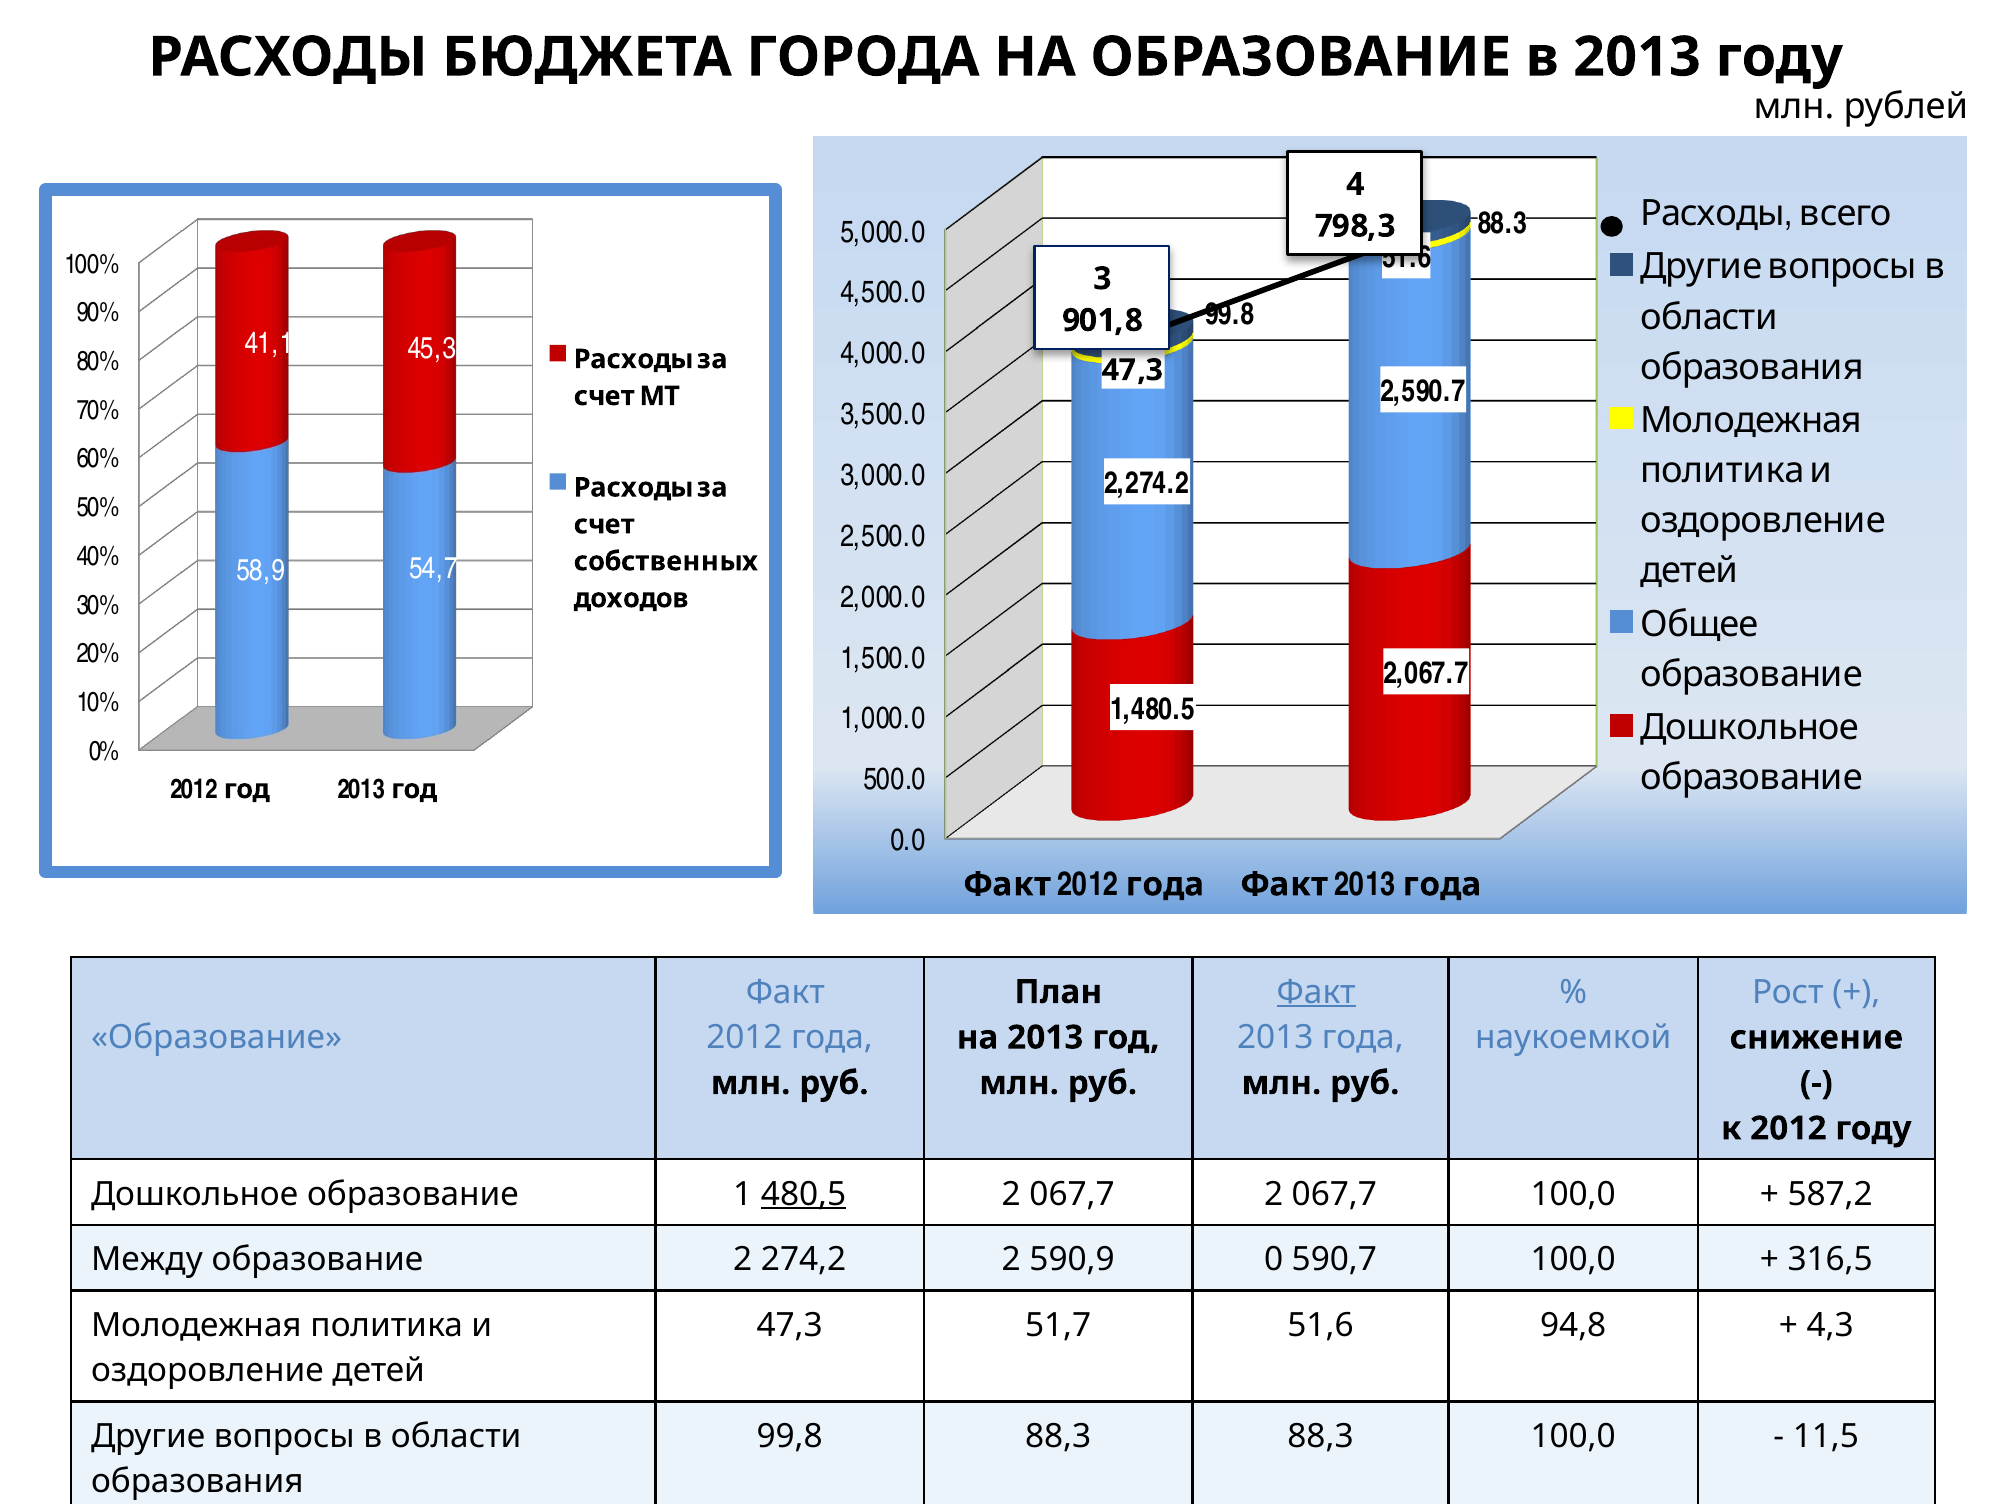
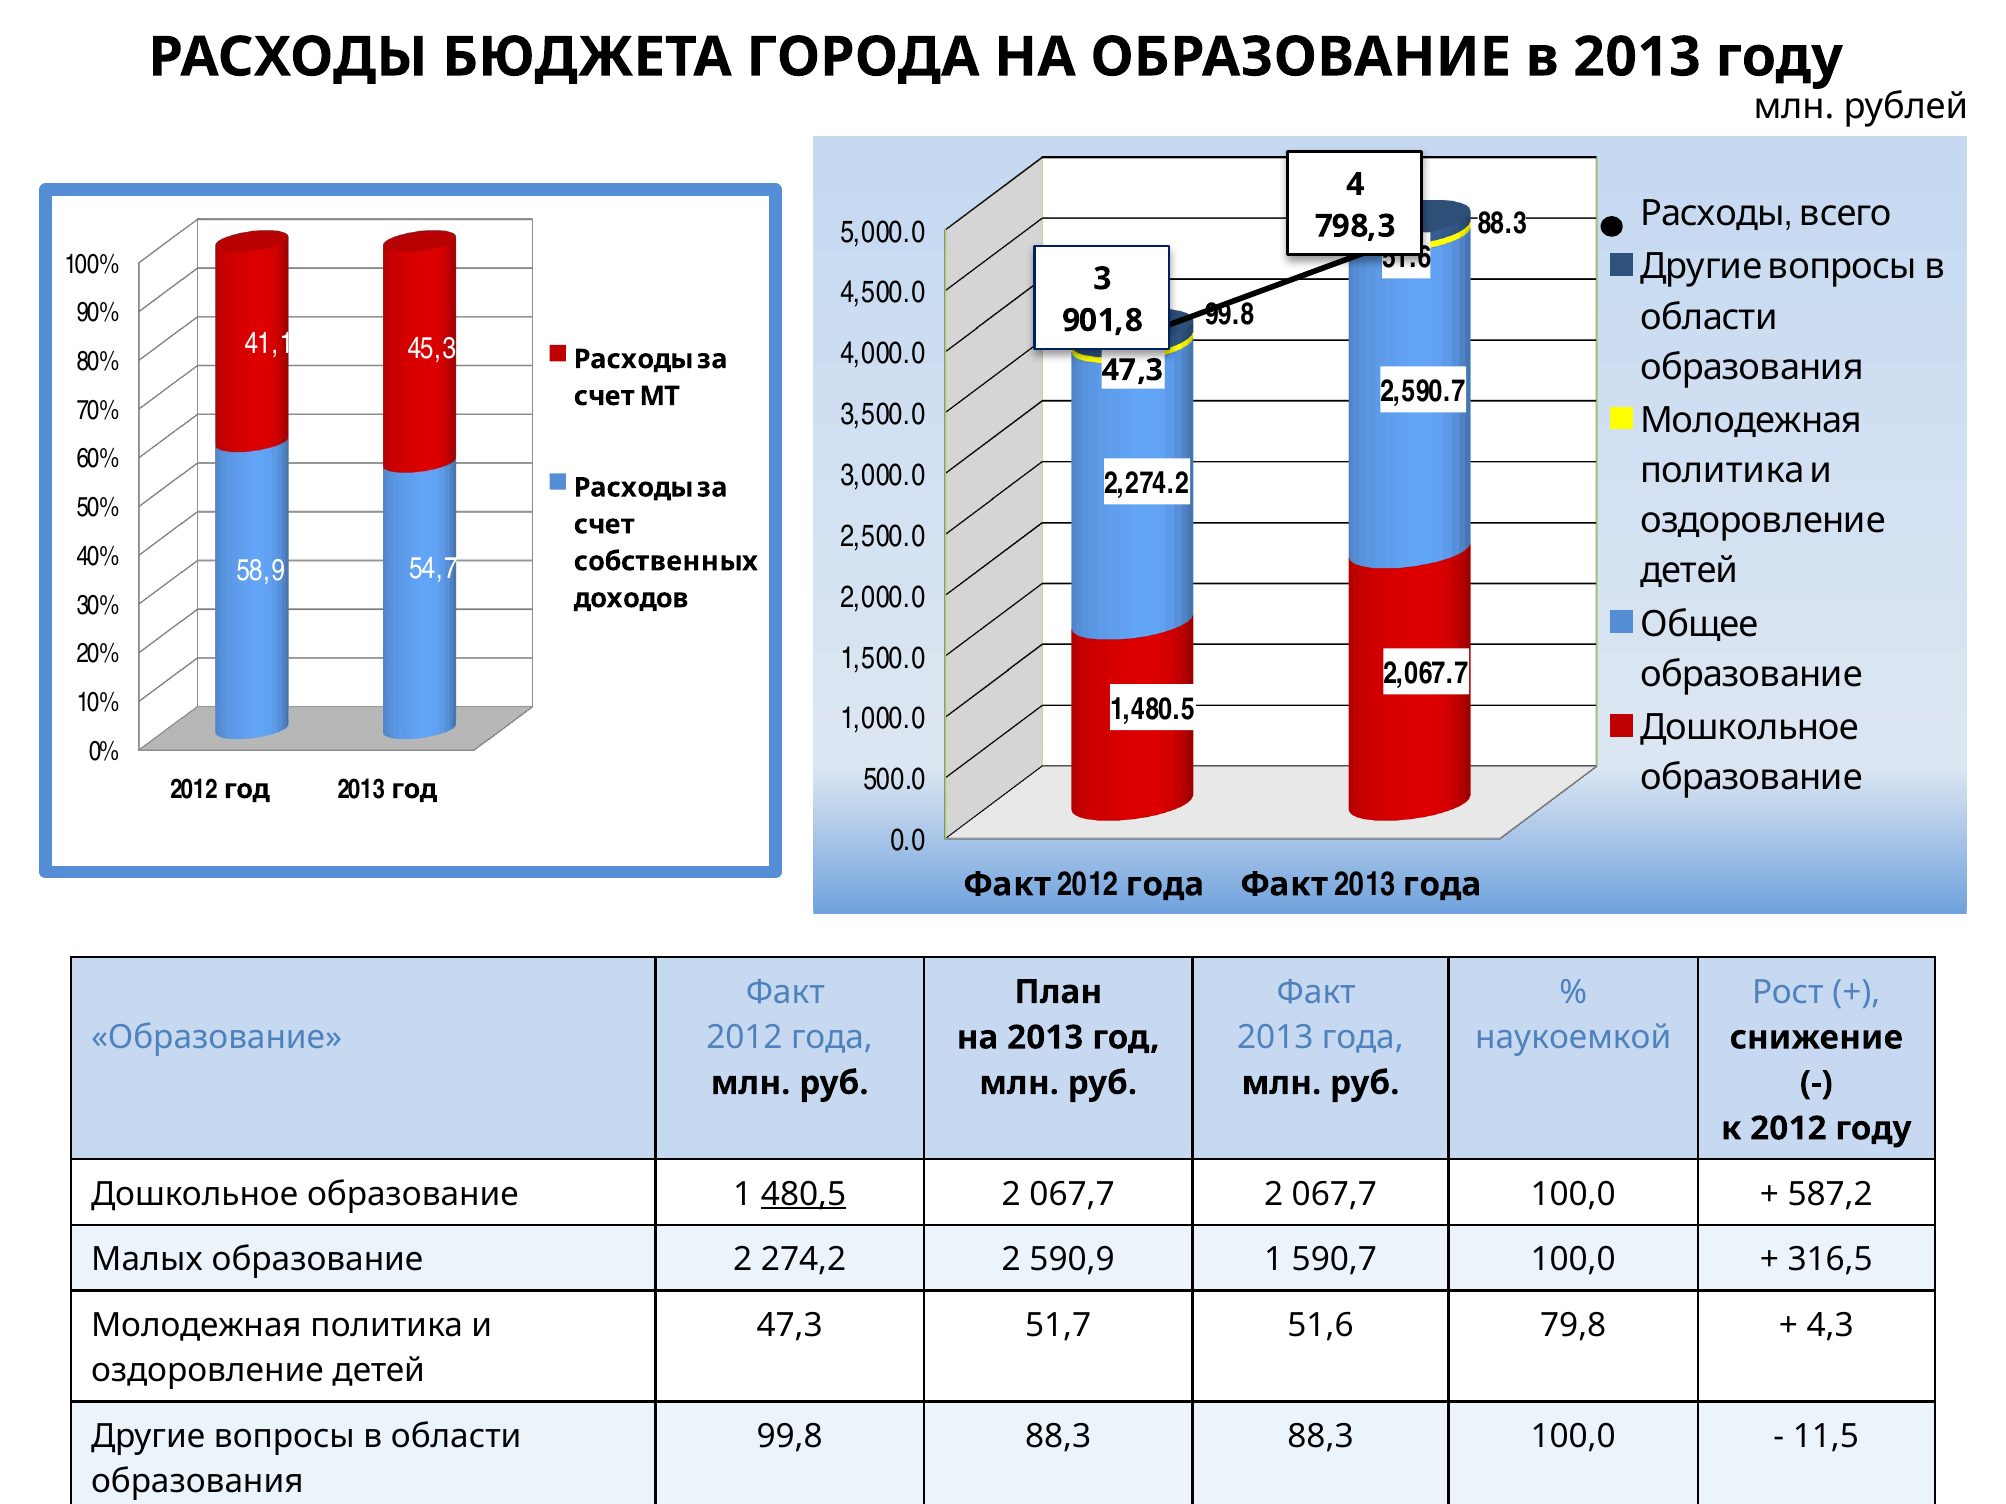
Факт underline: present -> none (1316, 992)
Между: Между -> Малых (147, 1260)
590,9 0: 0 -> 1 (1274, 1260)
94,8: 94,8 -> 79,8 (1573, 1326)
